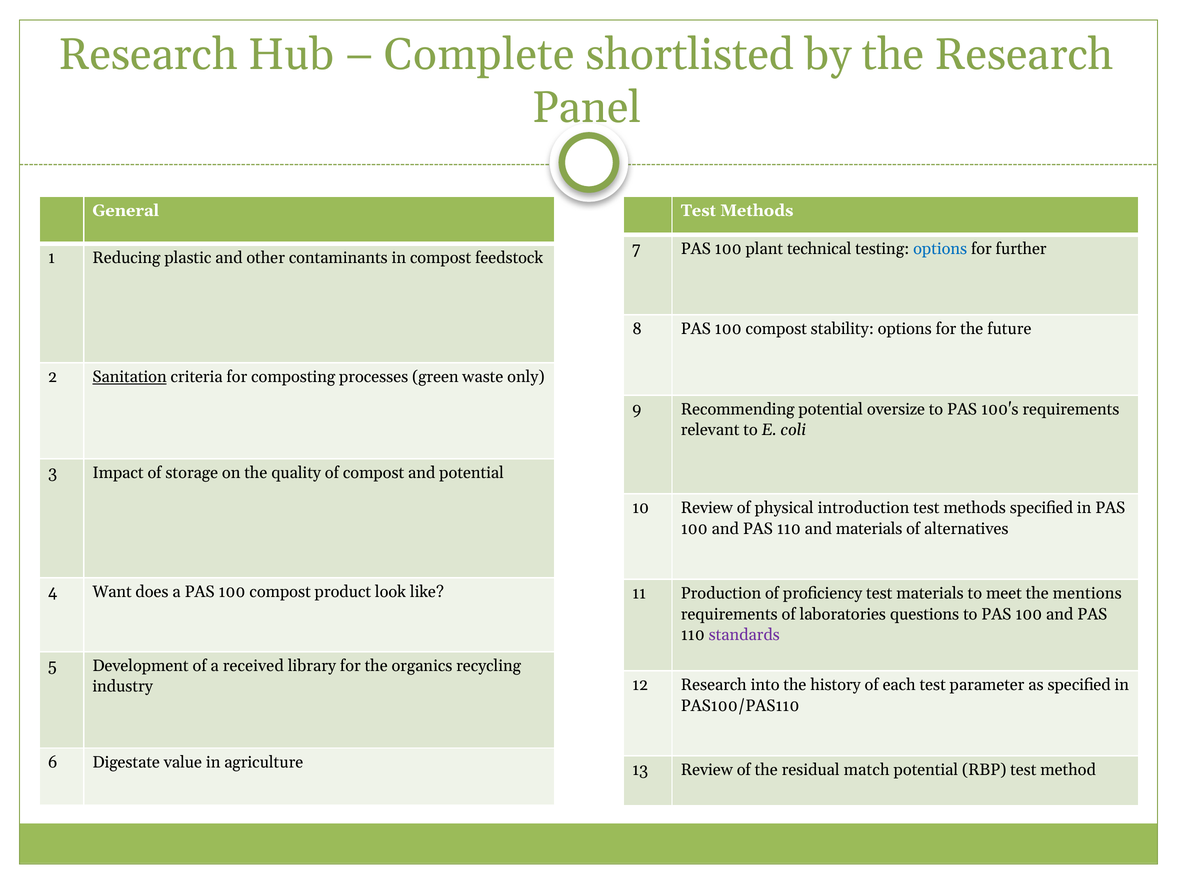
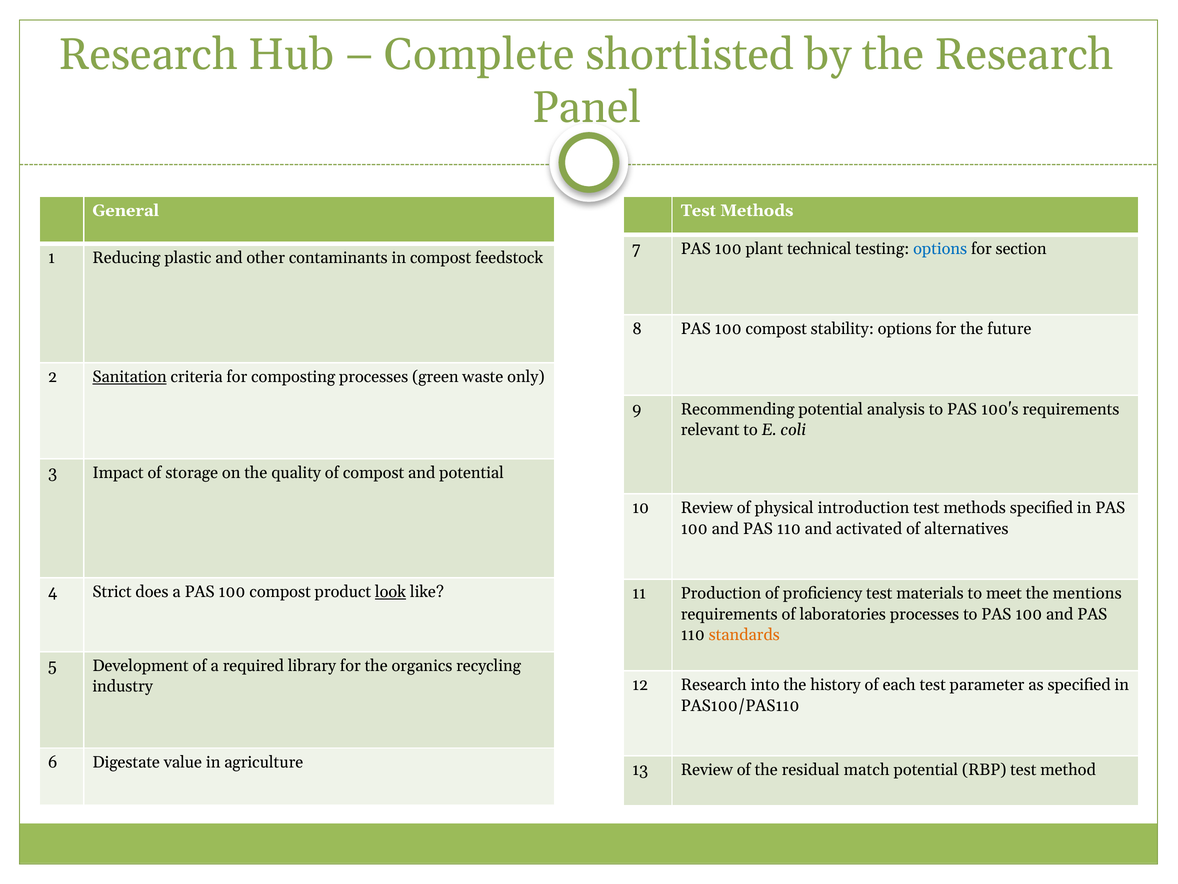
further: further -> section (1021, 249)
oversize: oversize -> analysis (896, 409)
and materials: materials -> activated (869, 528)
Want: Want -> Strict (112, 591)
look underline: none -> present (390, 591)
laboratories questions: questions -> processes (925, 614)
standards colour: purple -> orange (744, 634)
received: received -> required (253, 665)
